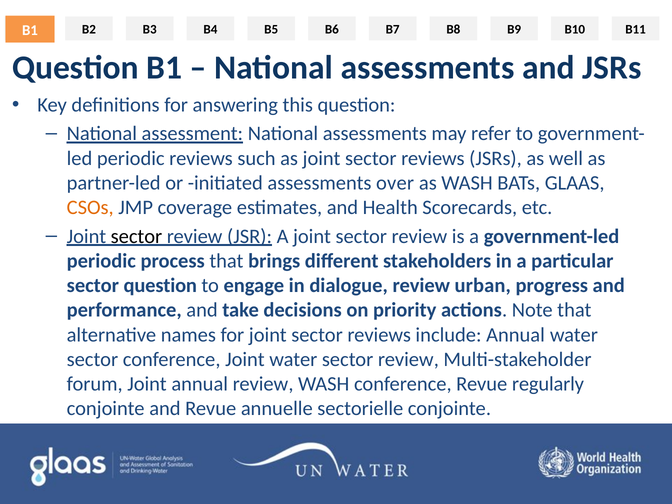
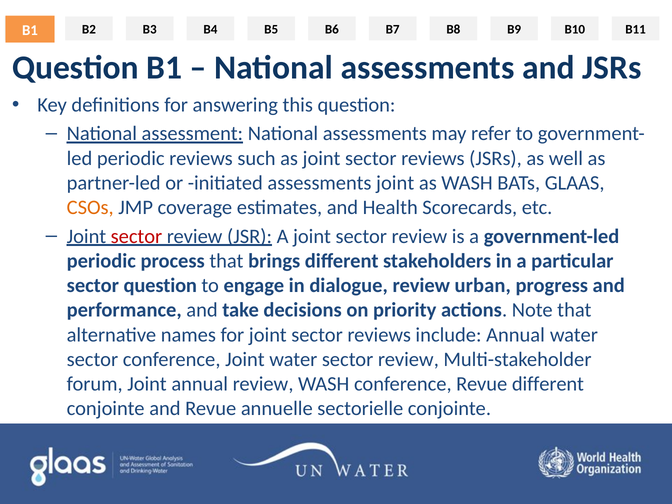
assessments over: over -> joint (395, 183)
sector colour: black -> red (136, 236)
Revue regularly: regularly -> different (548, 384)
